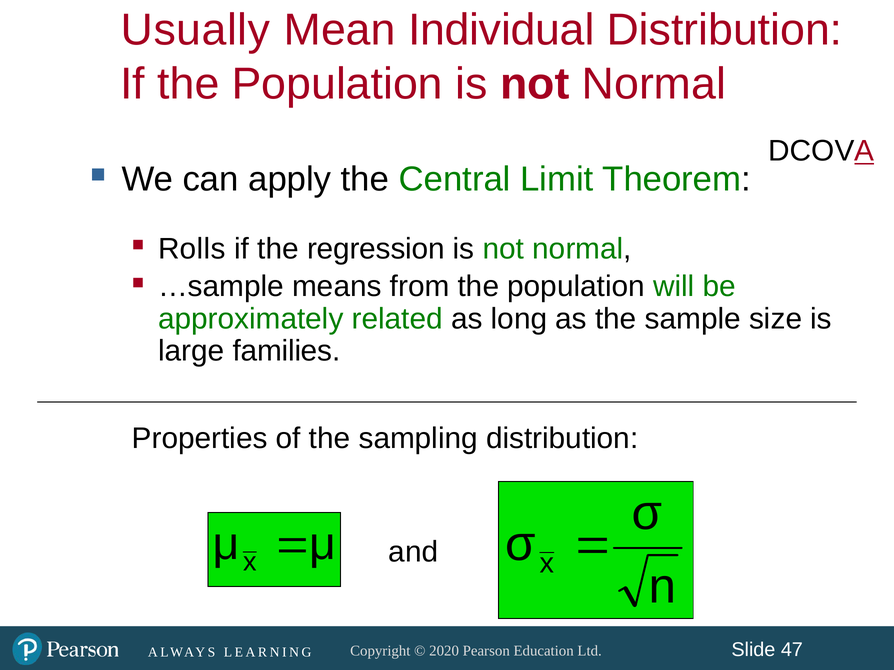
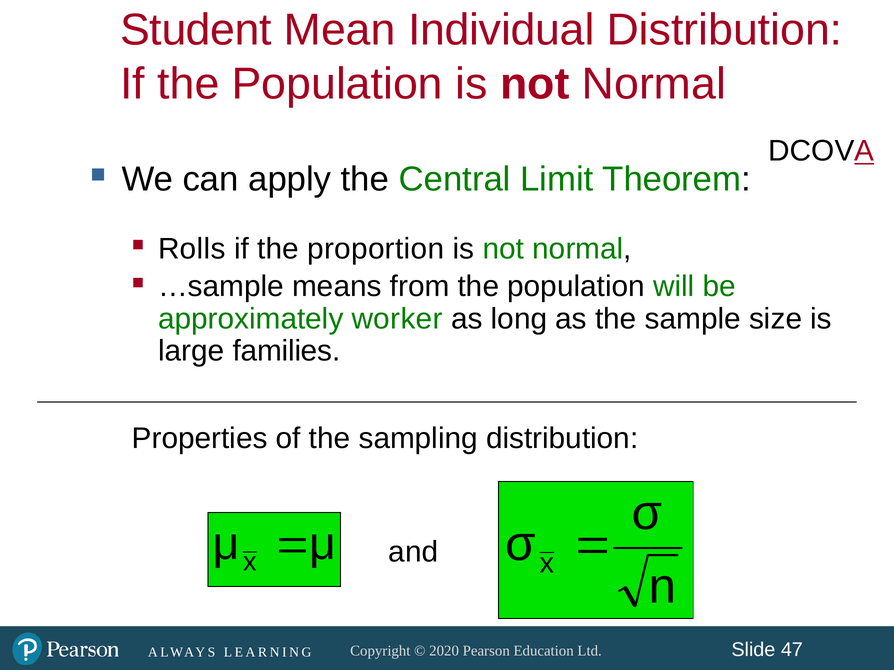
Usually: Usually -> Student (196, 30)
regression: regression -> proportion (376, 249)
related: related -> worker (397, 319)
